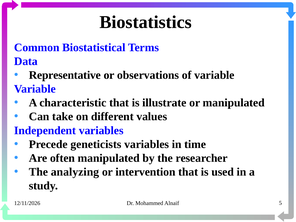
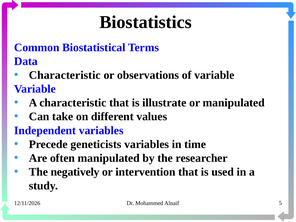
Representative: Representative -> Characteristic (65, 75)
analyzing: analyzing -> negatively (75, 172)
